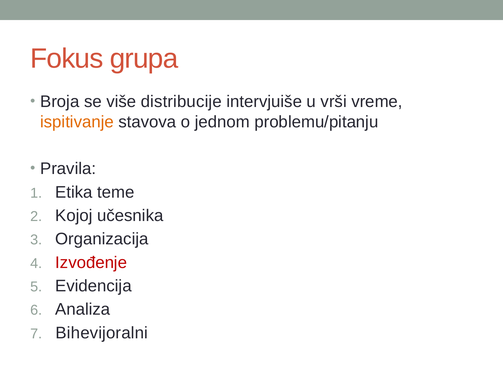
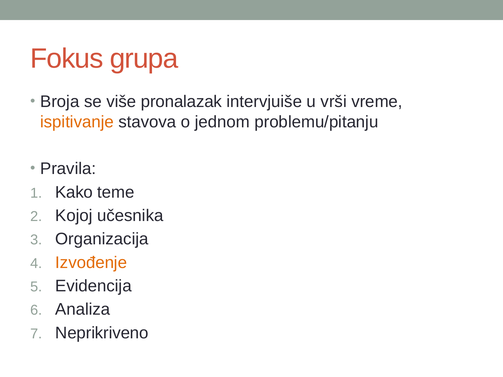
distribucije: distribucije -> pronalazak (181, 102)
Etika: Etika -> Kako (74, 192)
Izvođenje colour: red -> orange (91, 263)
Bihevijoralni: Bihevijoralni -> Neprikriveno (102, 333)
